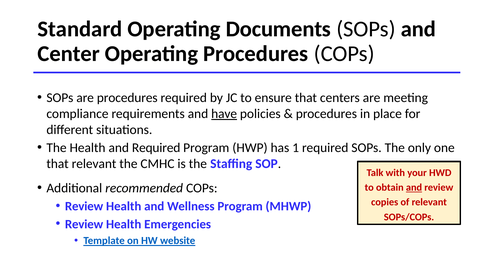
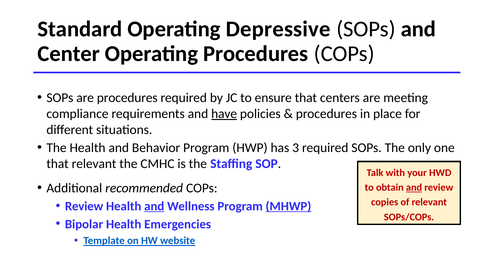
Documents: Documents -> Depressive (278, 29)
and Required: Required -> Behavior (156, 148)
1: 1 -> 3 (296, 148)
and underline: none -> present (154, 206)
MHWP underline: none -> present (288, 206)
Review: Review -> Bipolar (84, 224)
